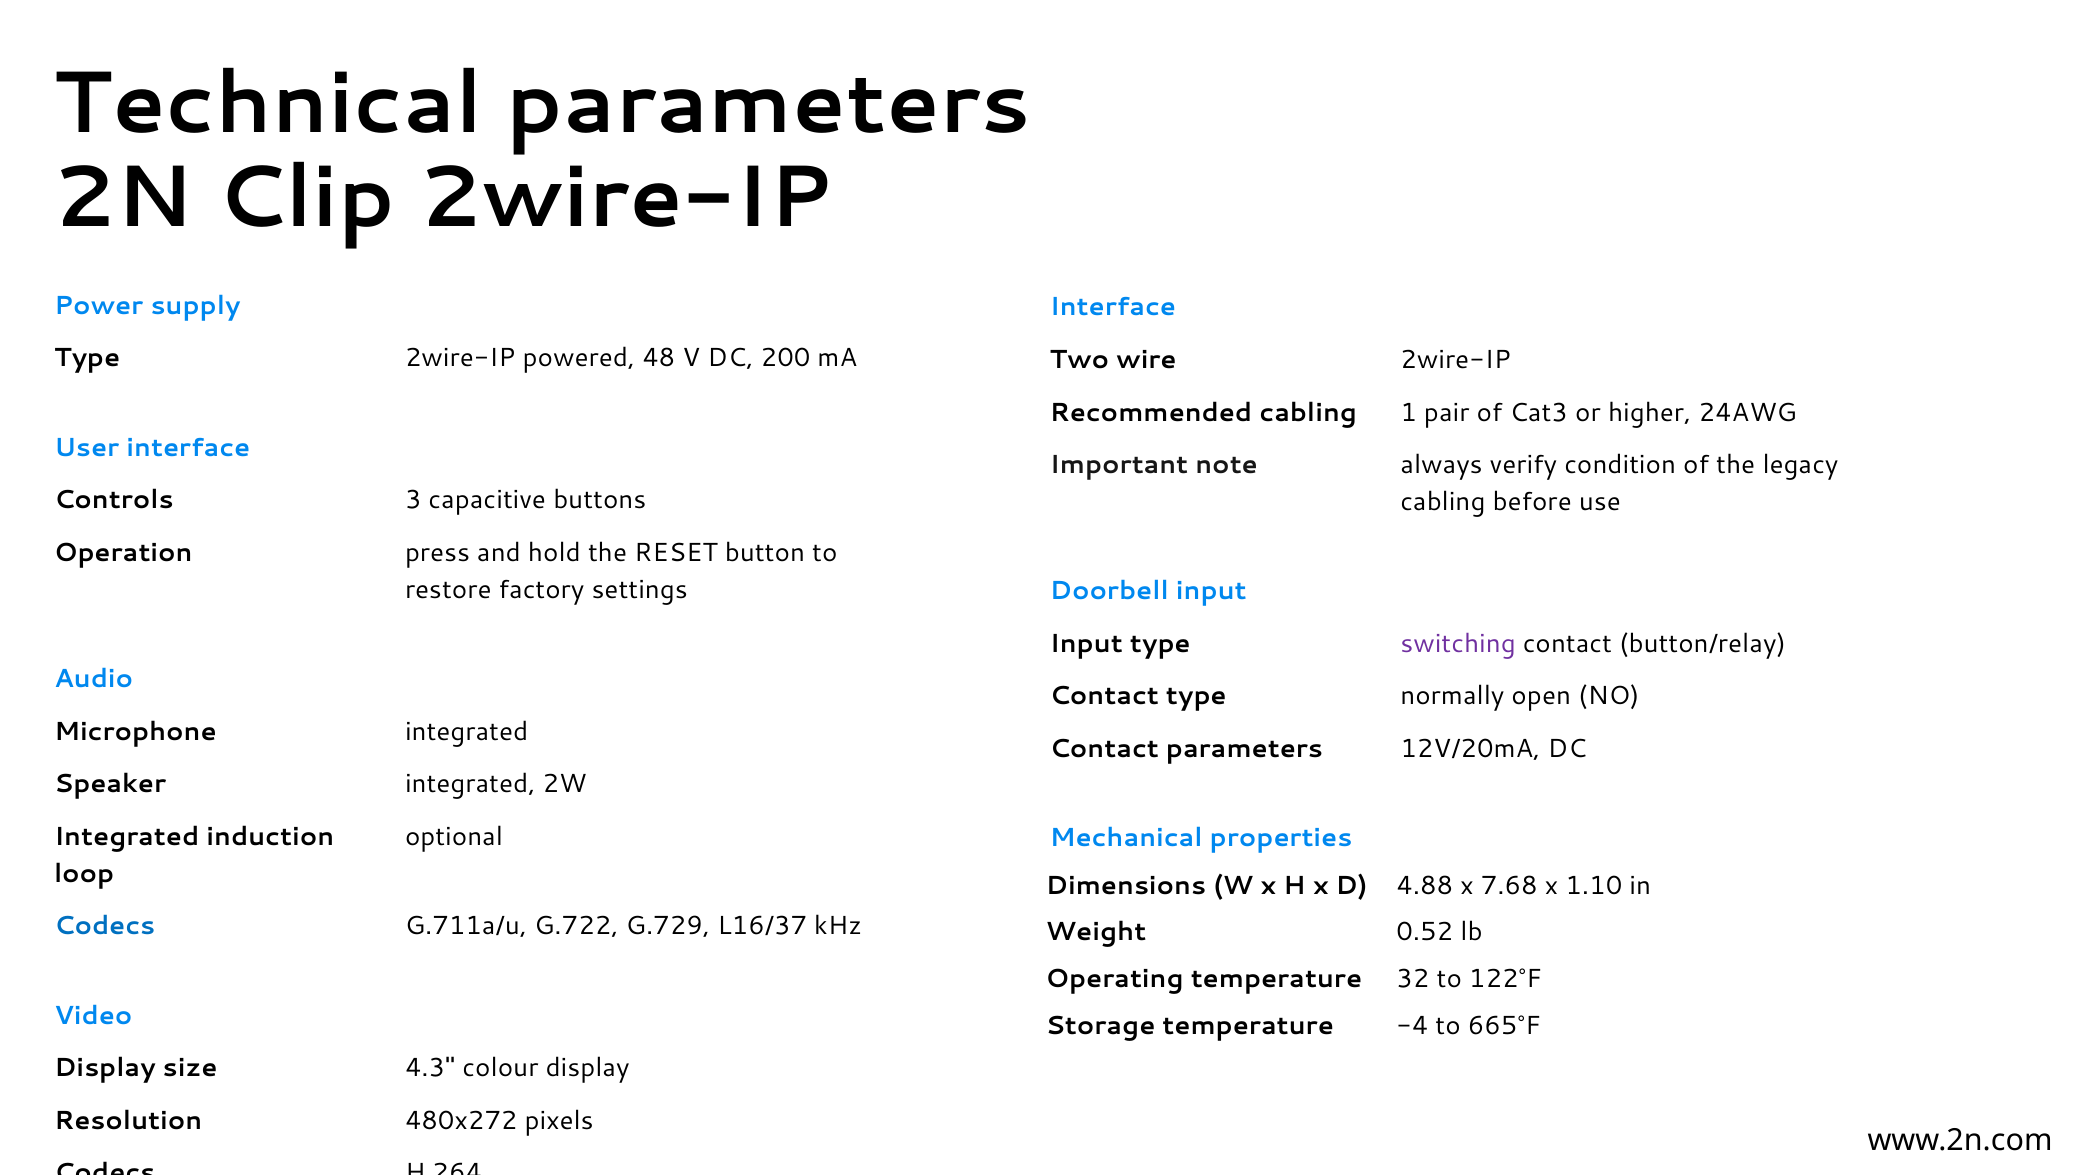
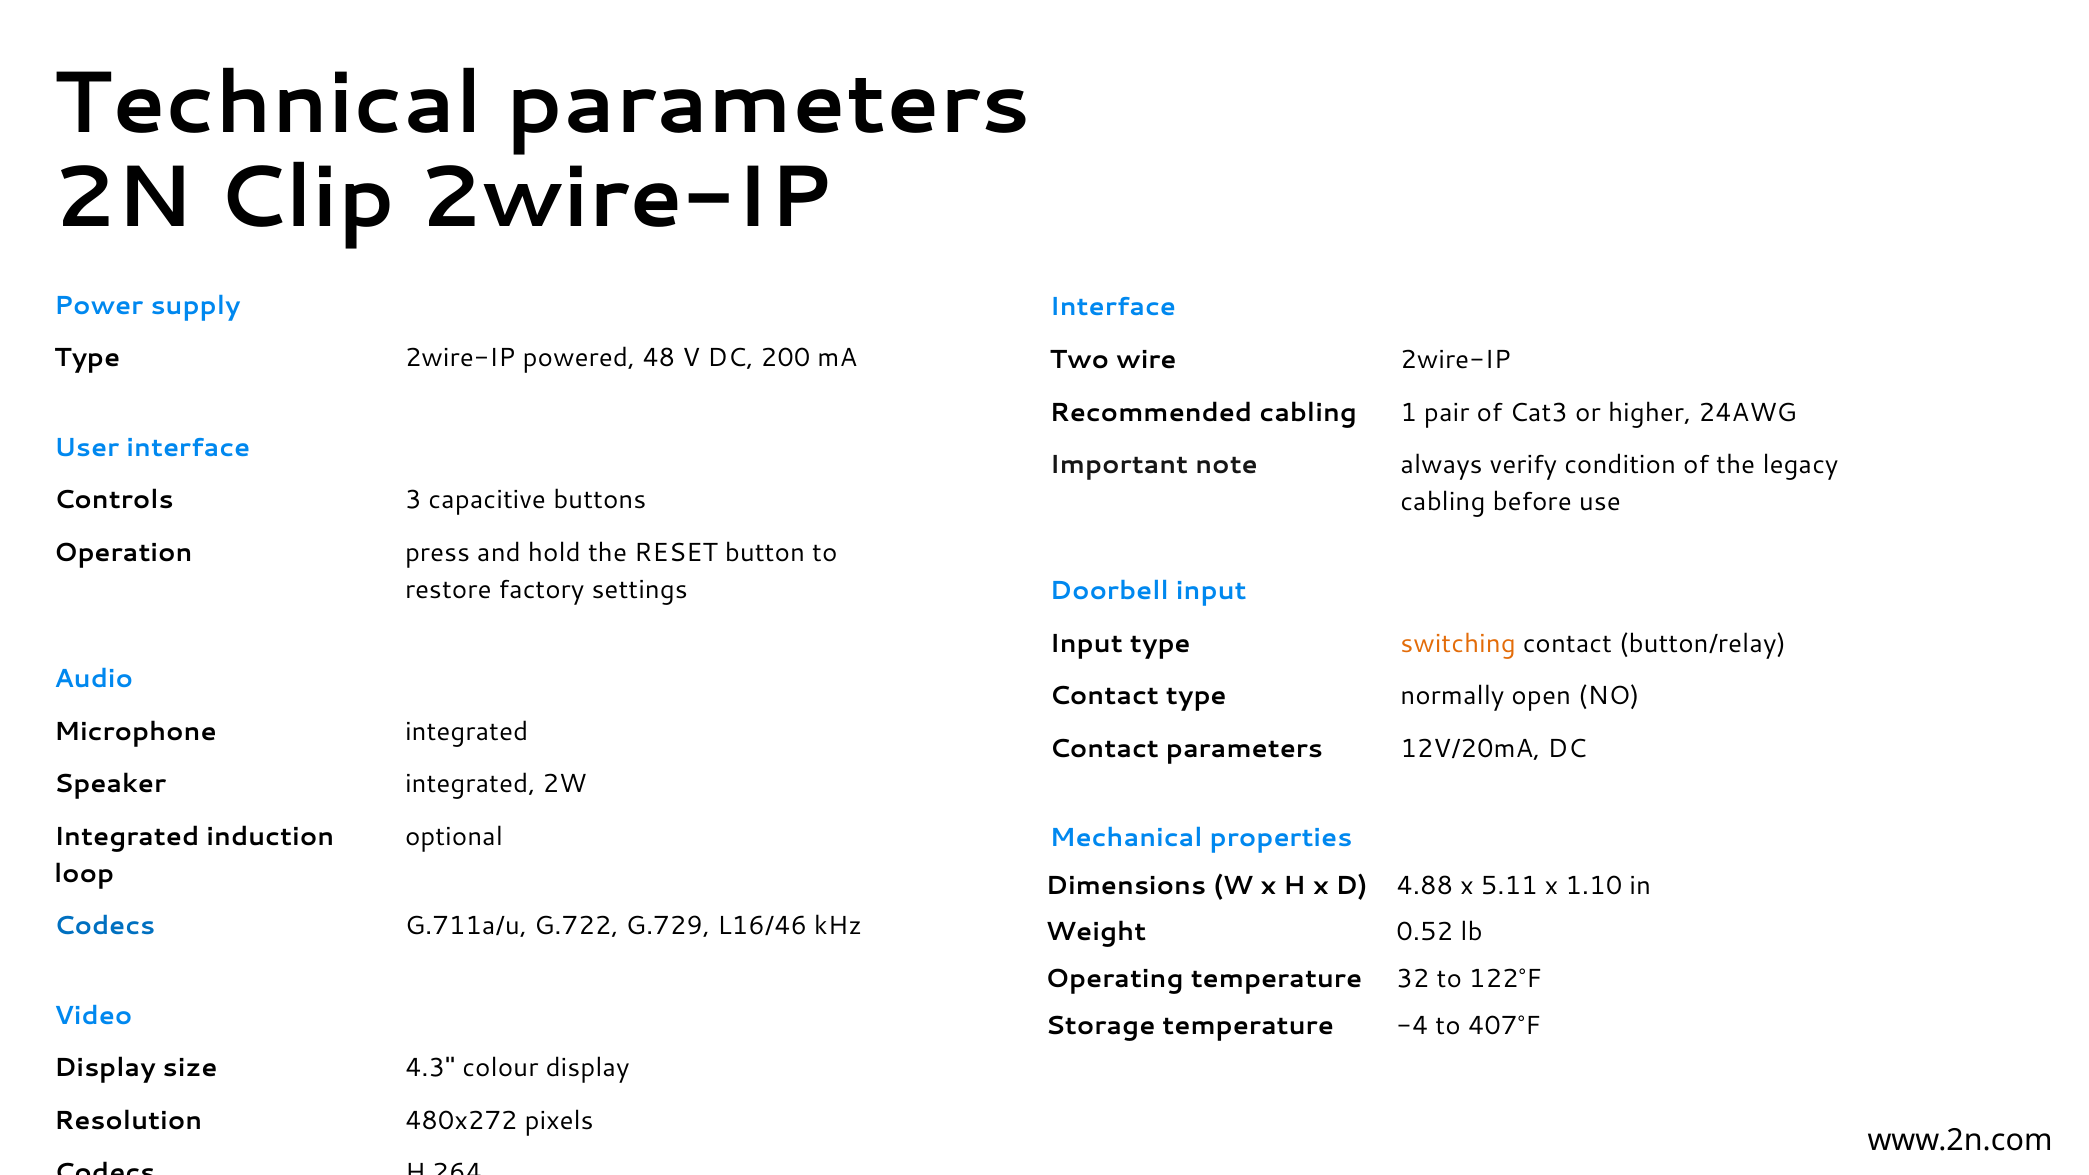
switching colour: purple -> orange (1458, 644)
7.68: 7.68 -> 5.11 (1509, 886)
L16/37: L16/37 -> L16/46 (762, 926)
665°F: 665°F -> 407°F (1504, 1026)
